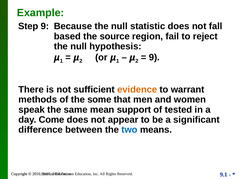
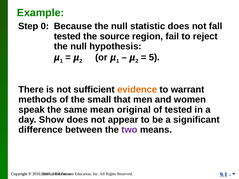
Step 9: 9 -> 0 (45, 26)
based: based -> tested (67, 36)
9: 9 -> 5 (154, 58)
some: some -> small (99, 100)
support: support -> original (134, 110)
Come: Come -> Show (51, 120)
two colour: blue -> purple (129, 130)
